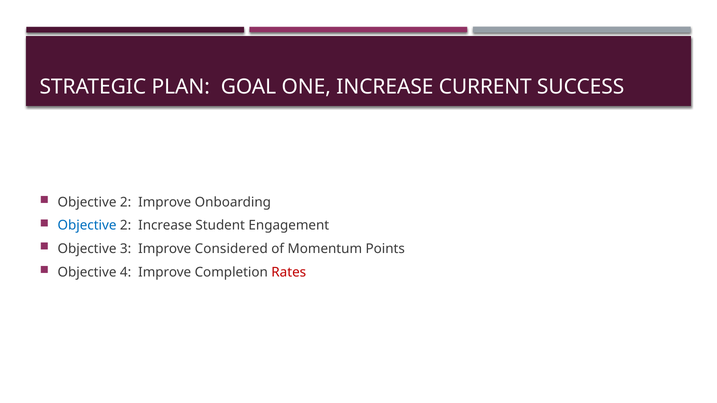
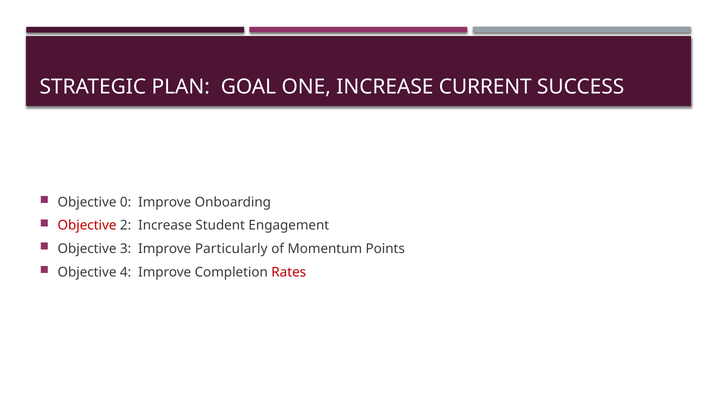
2: 2 -> 0 (126, 202)
Objective colour: blue -> red (87, 226)
Considered: Considered -> Particularly (231, 249)
